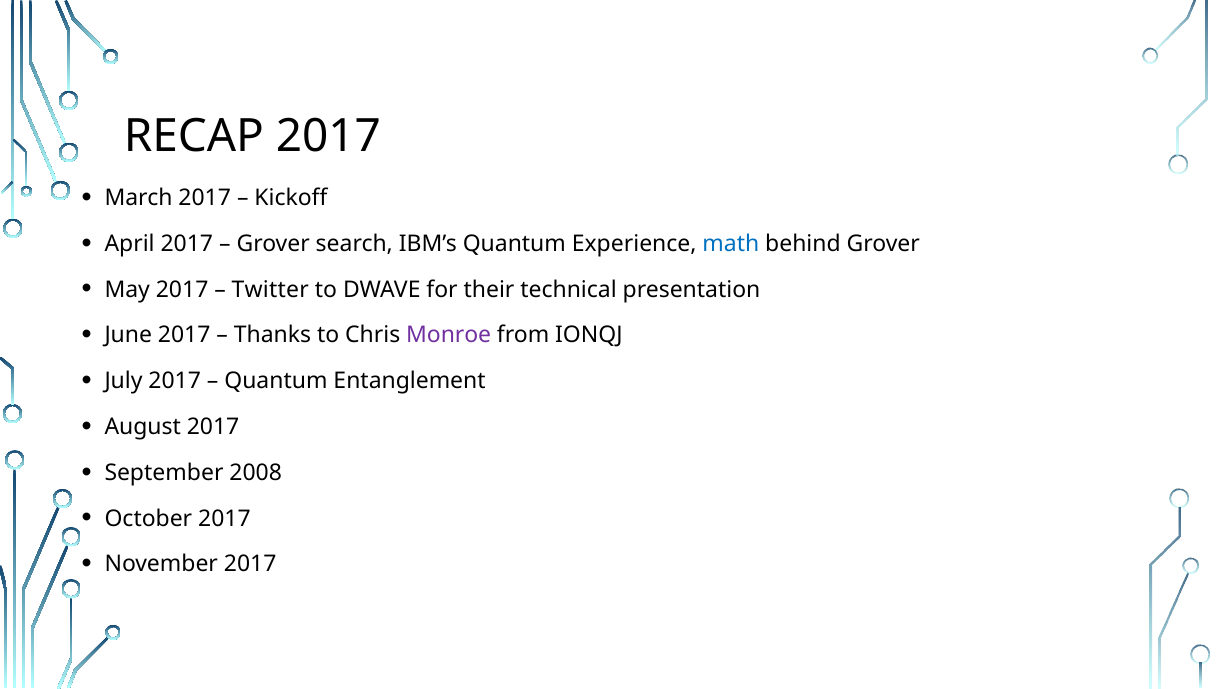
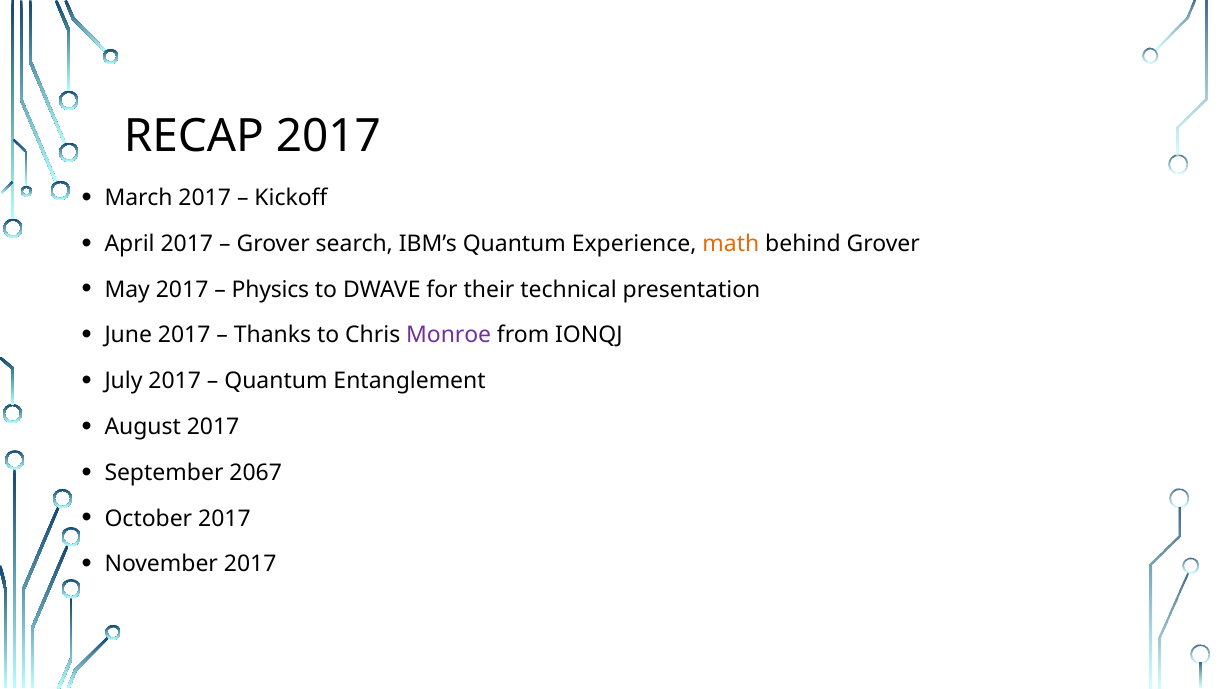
math colour: blue -> orange (731, 244)
Twitter: Twitter -> Physics (270, 289)
2008: 2008 -> 2067 (256, 473)
